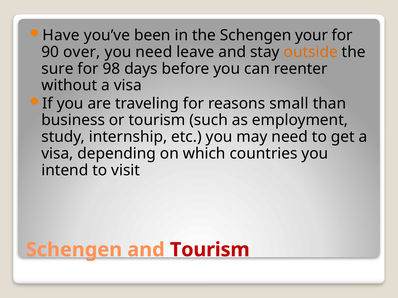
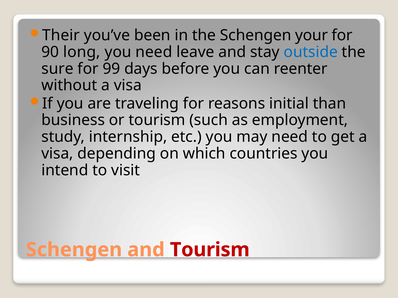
Have: Have -> Their (61, 35)
over: over -> long (82, 52)
outside colour: orange -> blue (311, 52)
98: 98 -> 99 (111, 69)
small: small -> initial (289, 104)
